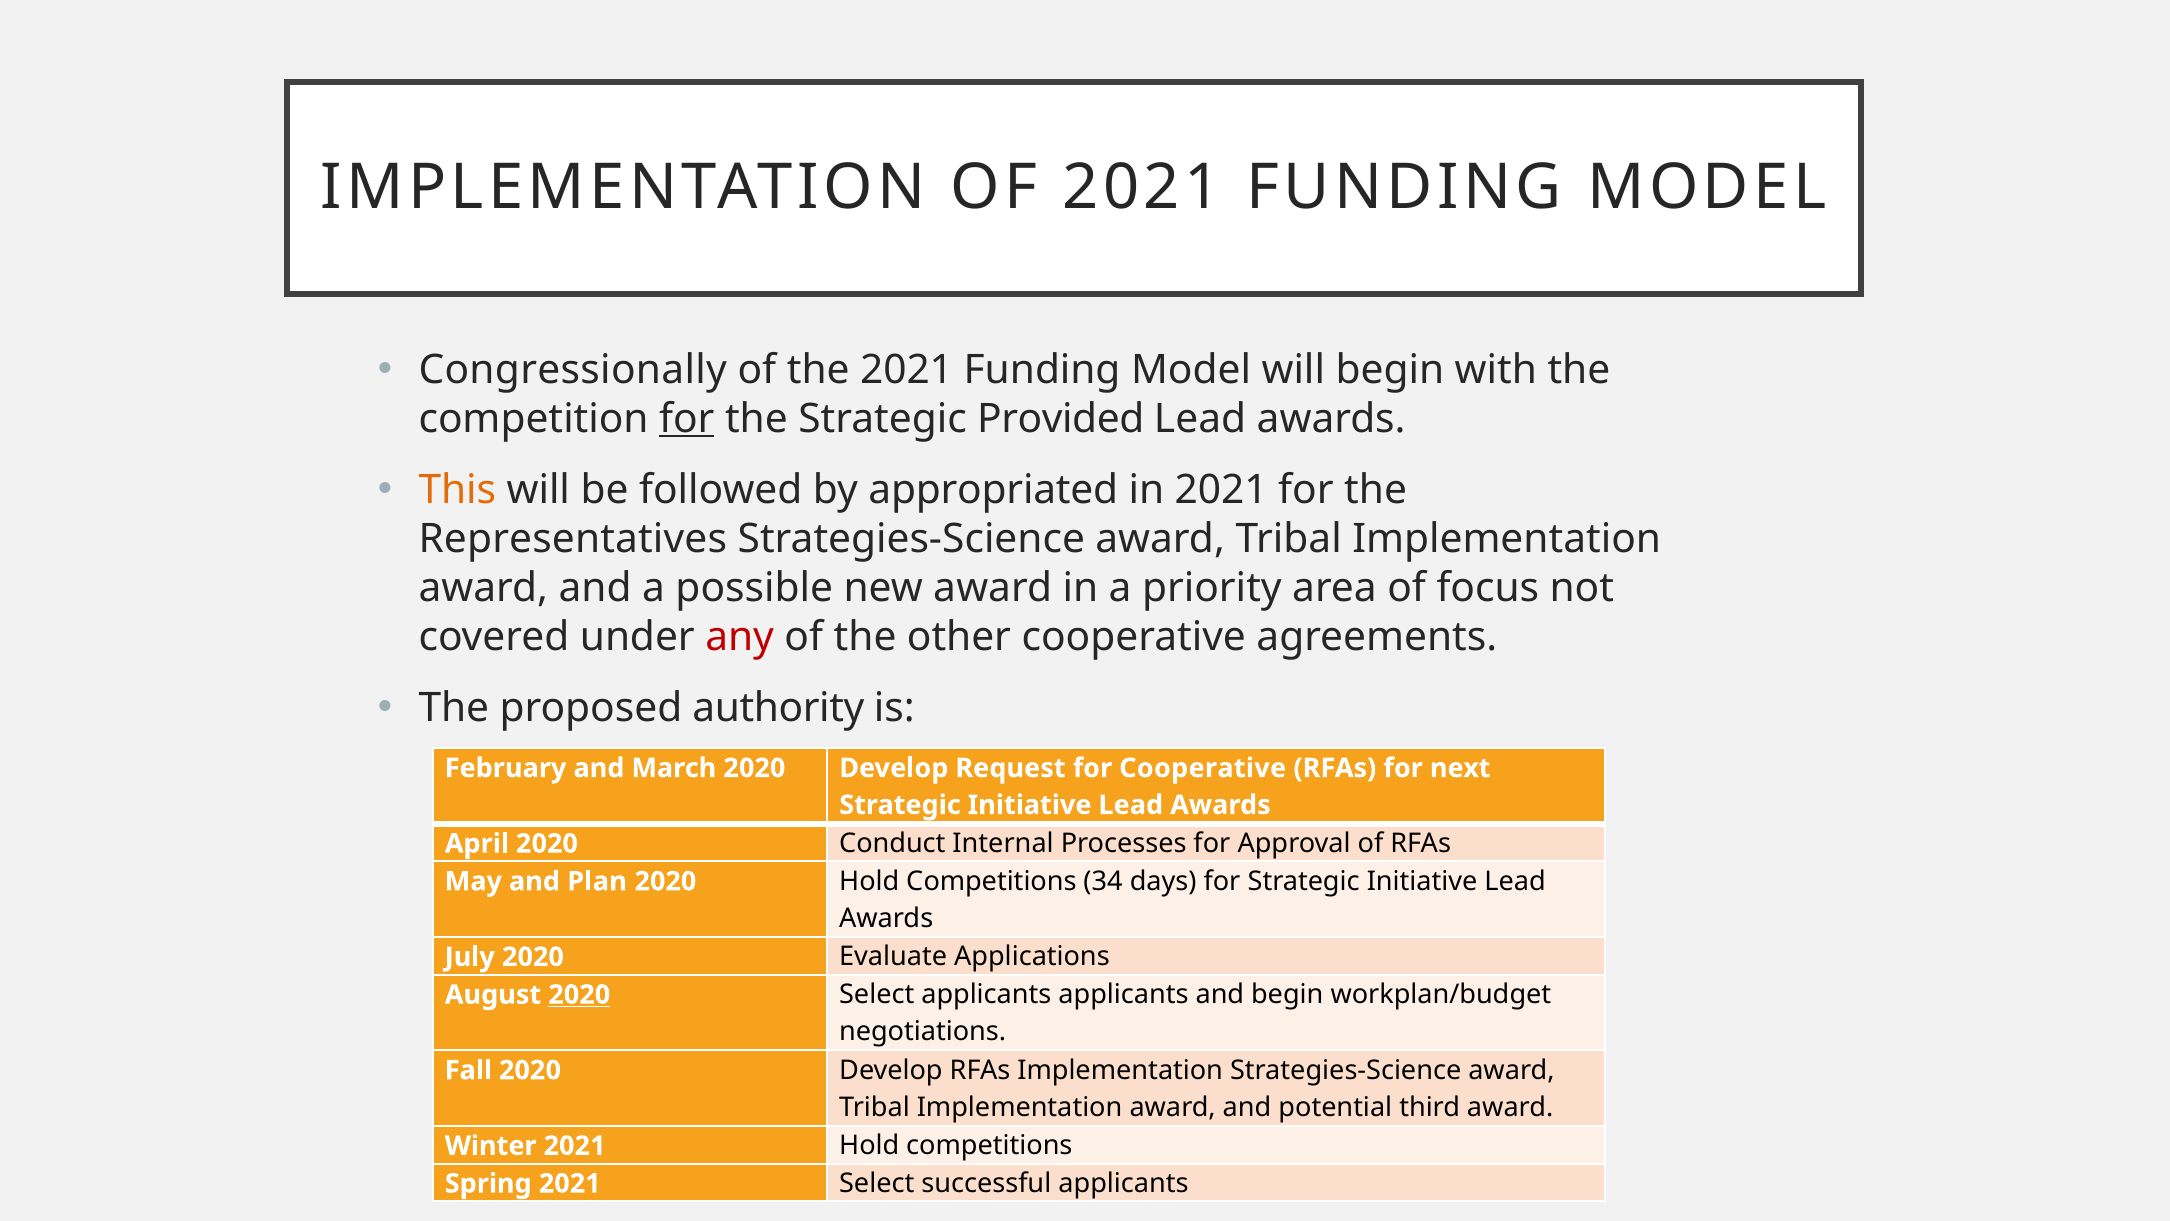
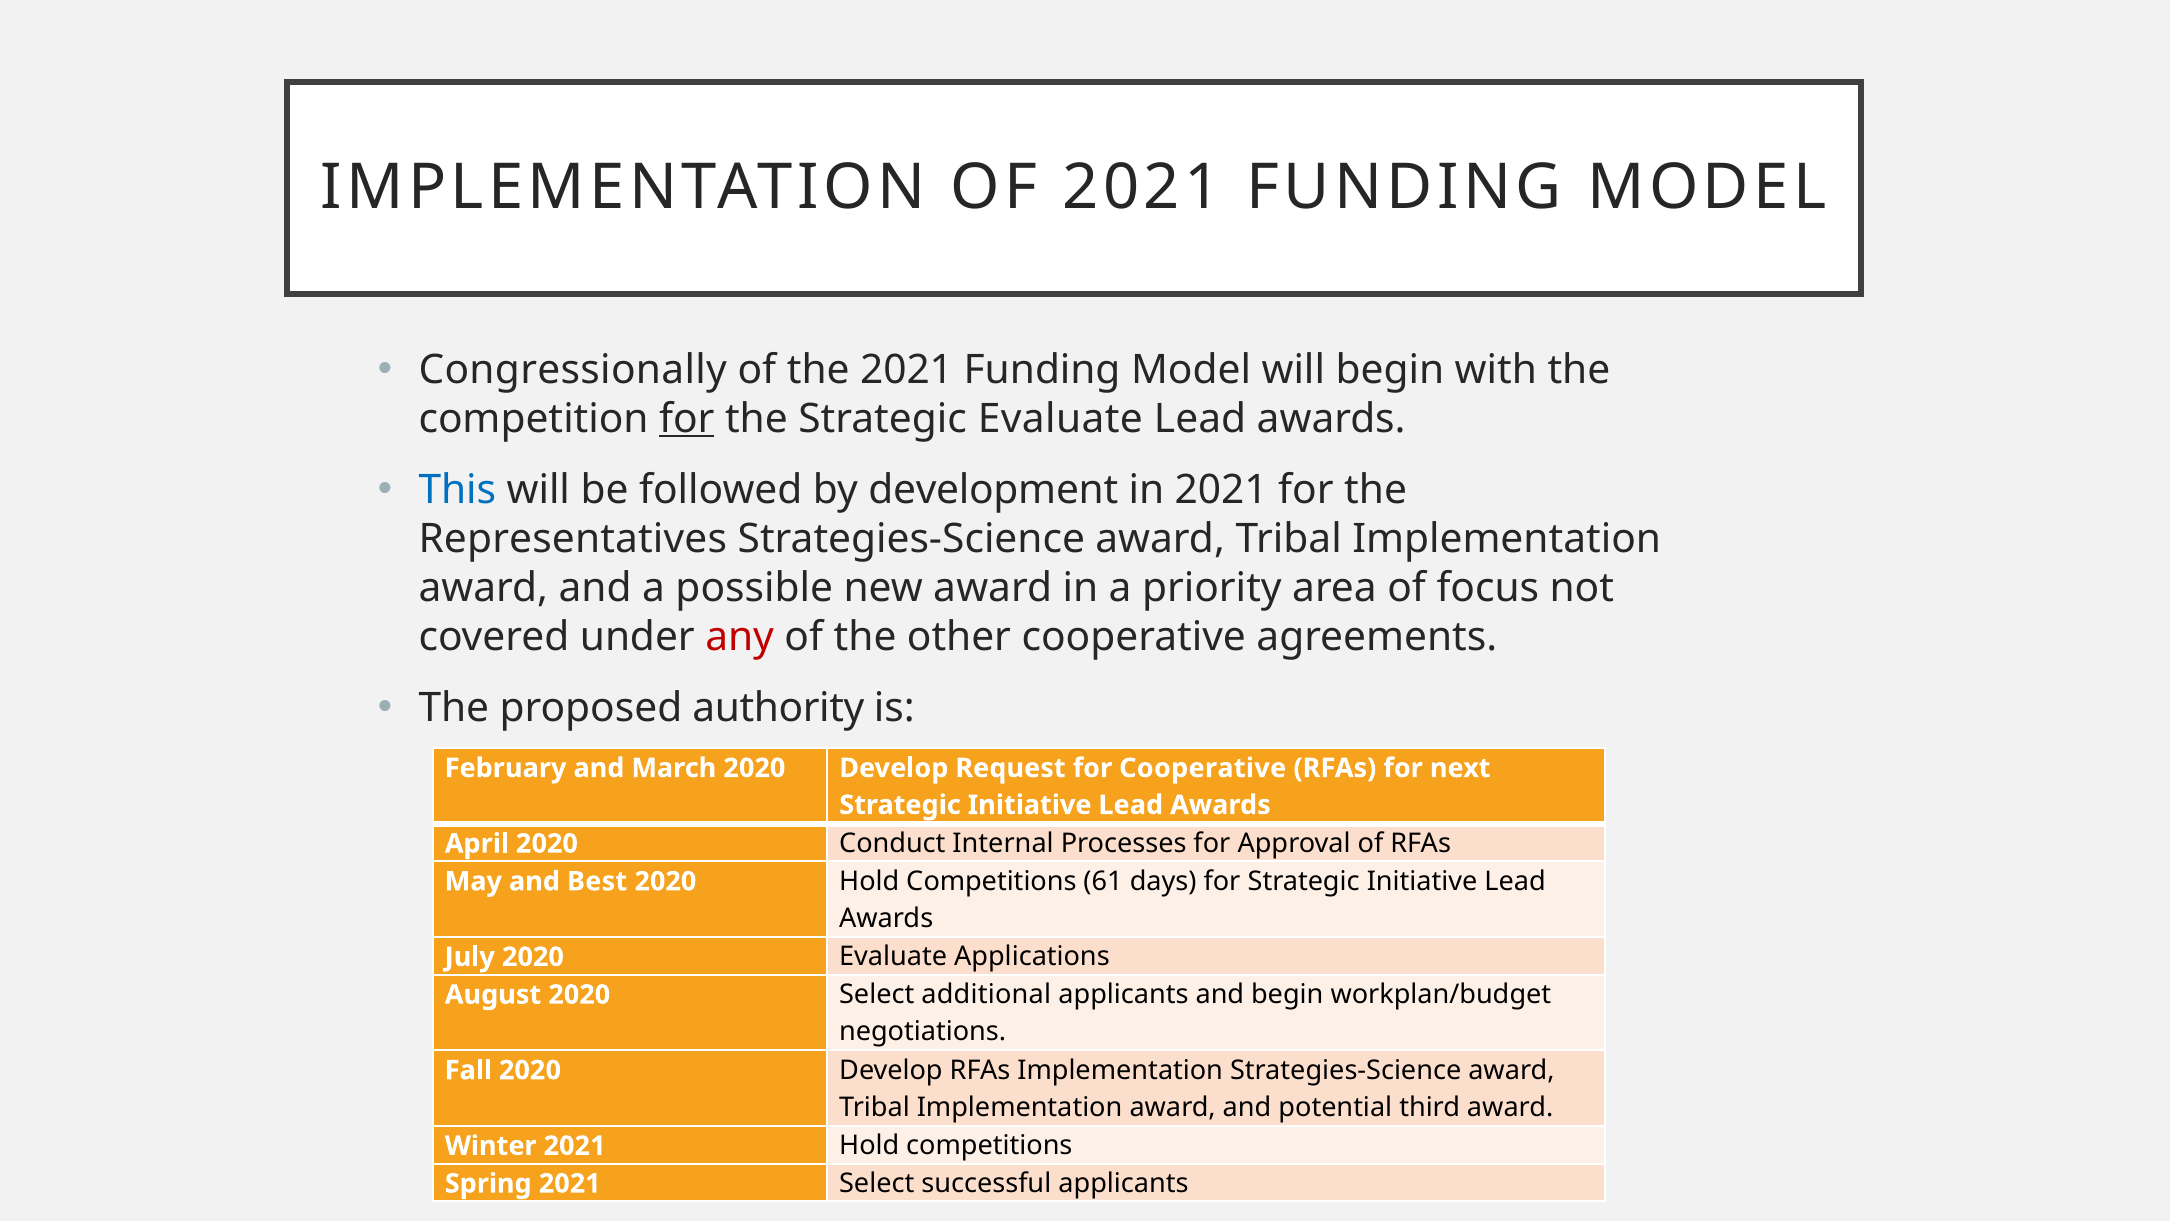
Strategic Provided: Provided -> Evaluate (1060, 418)
This colour: orange -> blue (457, 490)
appropriated: appropriated -> development (993, 490)
Plan: Plan -> Best (597, 881)
34: 34 -> 61 (1103, 881)
2020 underline: present -> none (579, 994)
Select applicants: applicants -> additional (986, 994)
